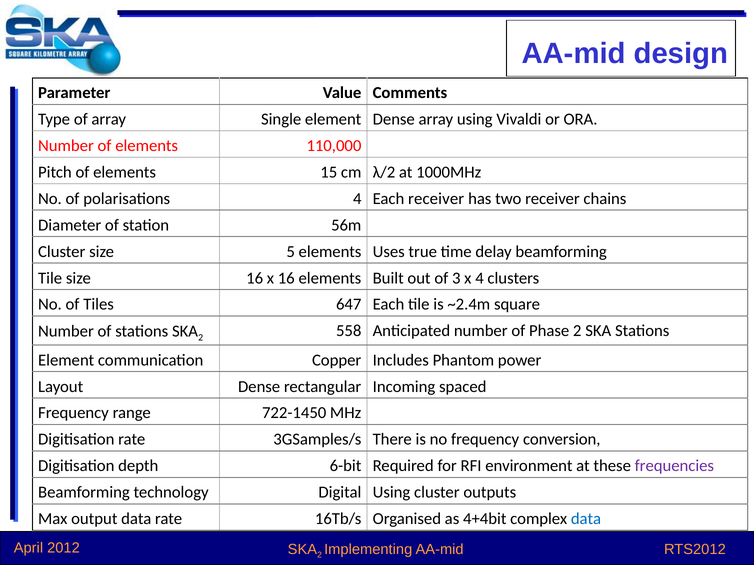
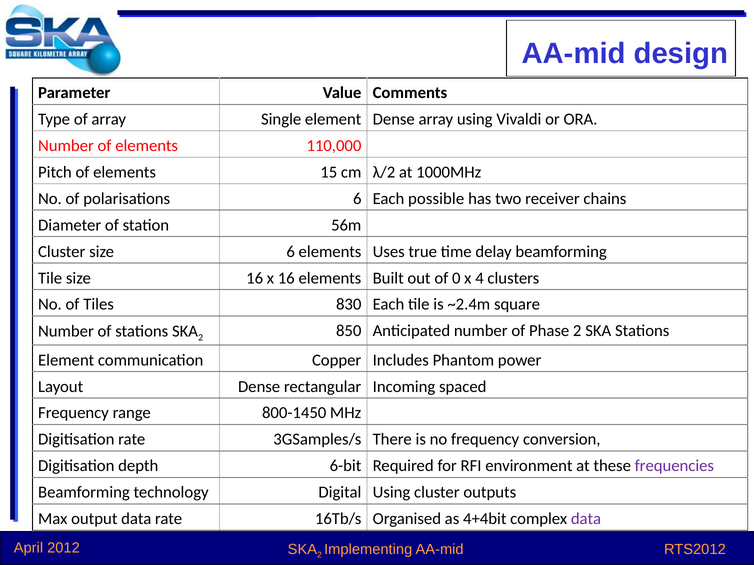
polarisations 4: 4 -> 6 (357, 199)
Each receiver: receiver -> possible (436, 199)
size 5: 5 -> 6 (291, 252)
3: 3 -> 0 (456, 278)
647: 647 -> 830 (349, 305)
558: 558 -> 850 (349, 331)
722-1450: 722-1450 -> 800-1450 (294, 413)
data colour: blue -> purple (586, 519)
